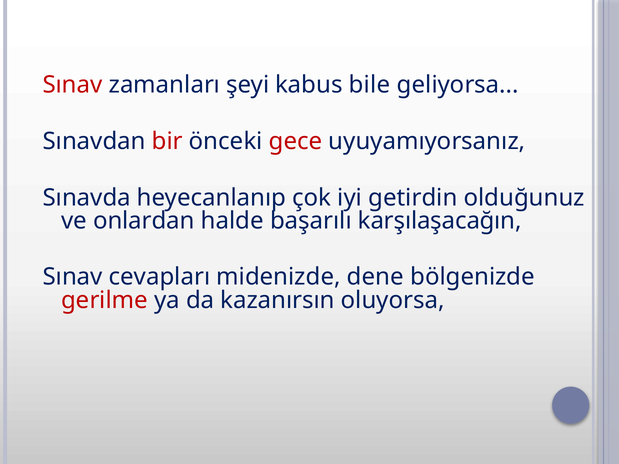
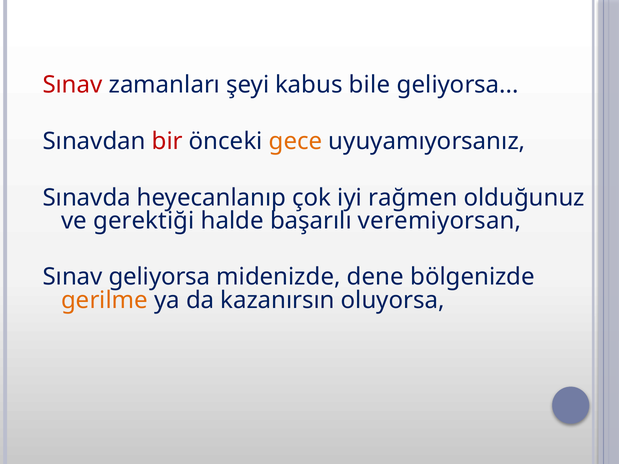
gece colour: red -> orange (295, 141)
getirdin: getirdin -> rağmen (413, 198)
onlardan: onlardan -> gerektiği (144, 221)
karşılaşacağın: karşılaşacağın -> veremiyorsan (440, 221)
Sınav cevapları: cevapları -> geliyorsa (160, 277)
gerilme colour: red -> orange (105, 300)
